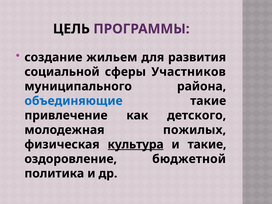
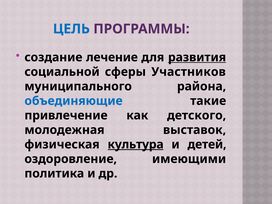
ЦЕЛЬ colour: black -> blue (71, 29)
жильем: жильем -> лечение (112, 57)
развития underline: none -> present (197, 57)
пожилых: пожилых -> выставок (195, 130)
и такие: такие -> детей (207, 144)
бюджетной: бюджетной -> имеющими (189, 159)
